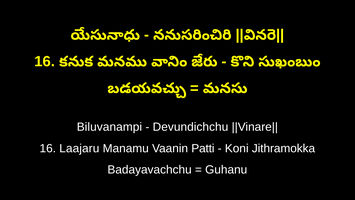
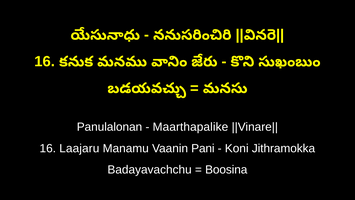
Biluvanampi: Biluvanampi -> Panulalonan (109, 127)
Devundichchu: Devundichchu -> Maarthapalike (190, 127)
Patti: Patti -> Pani (203, 148)
Guhanu: Guhanu -> Boosina (226, 169)
